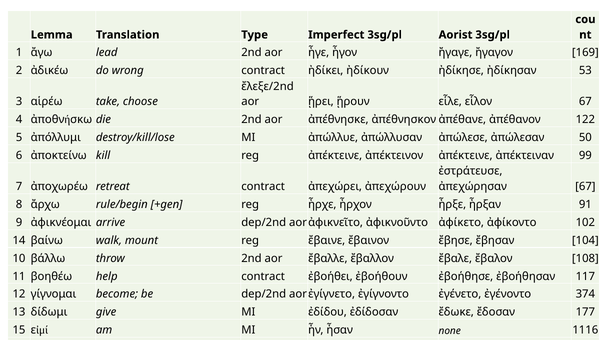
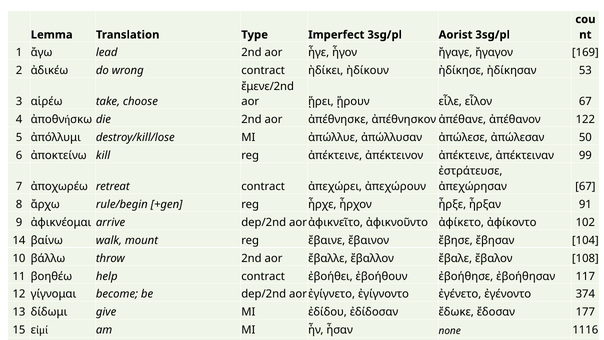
ἔλεξε/2nd: ἔλεξε/2nd -> ἔμενε/2nd (268, 86)
